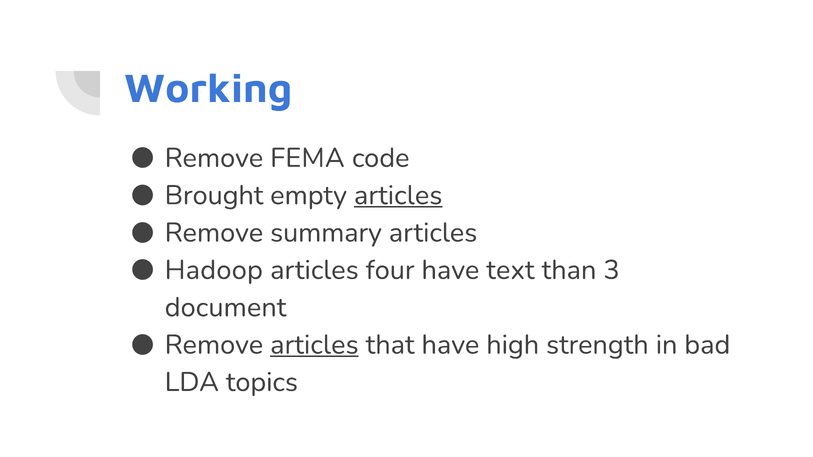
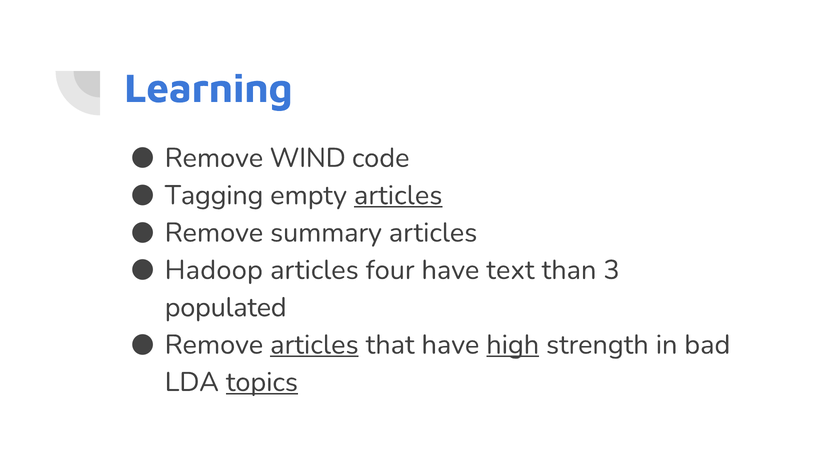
Working: Working -> Learning (208, 89)
FEMA: FEMA -> WIND (308, 158)
Brought: Brought -> Tagging (214, 195)
document: document -> populated (226, 308)
high underline: none -> present (513, 345)
topics underline: none -> present (262, 382)
